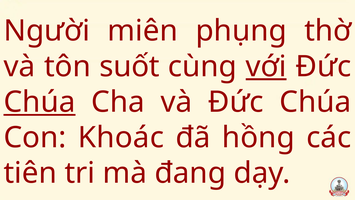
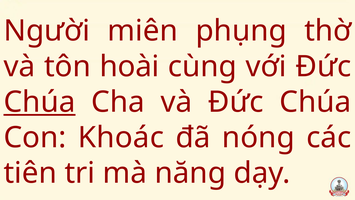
suốt: suốt -> hoài (130, 66)
với underline: present -> none (266, 66)
hồng: hồng -> nóng (258, 137)
đang: đang -> năng (190, 173)
